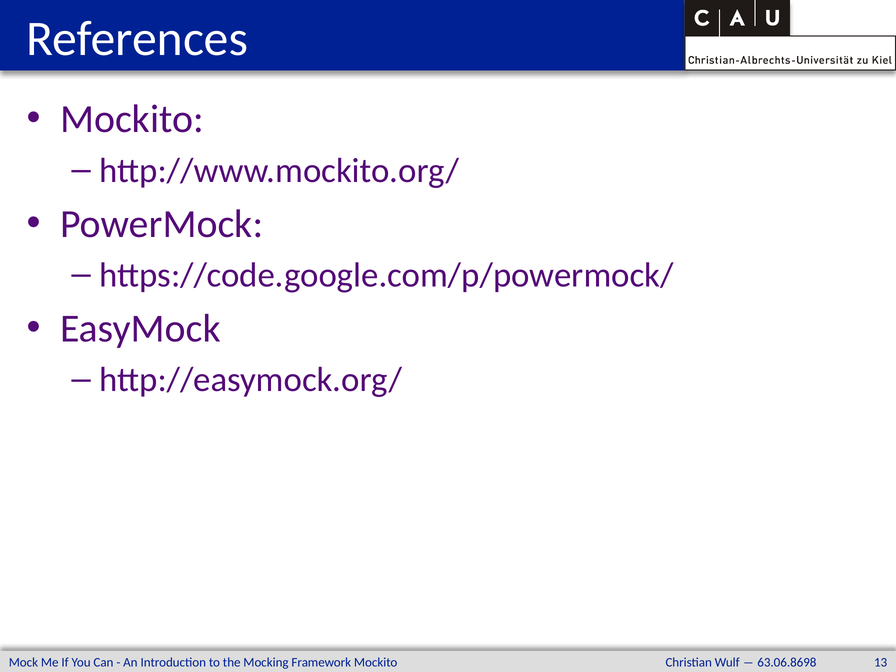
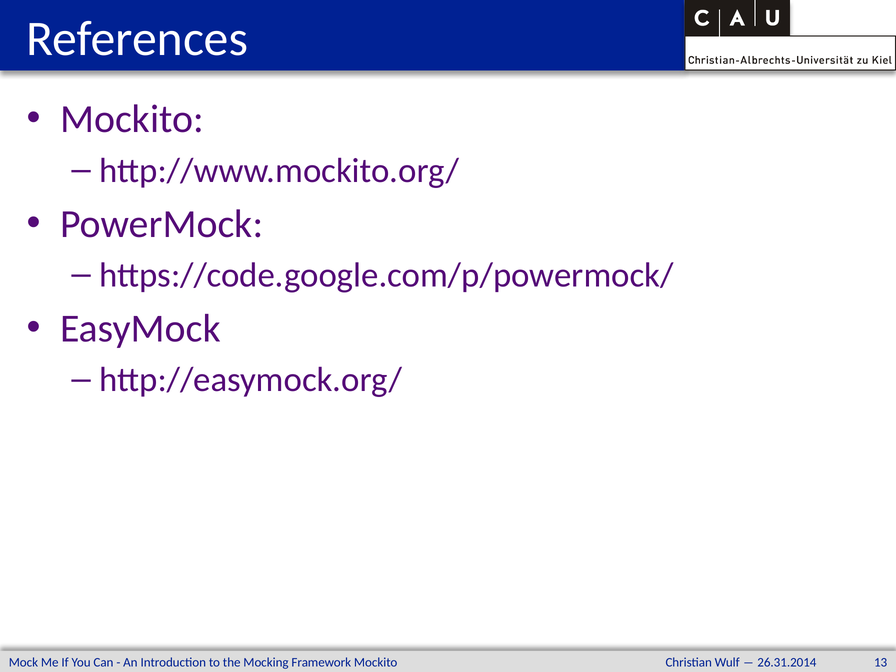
63.06.8698: 63.06.8698 -> 26.31.2014 (787, 662)
